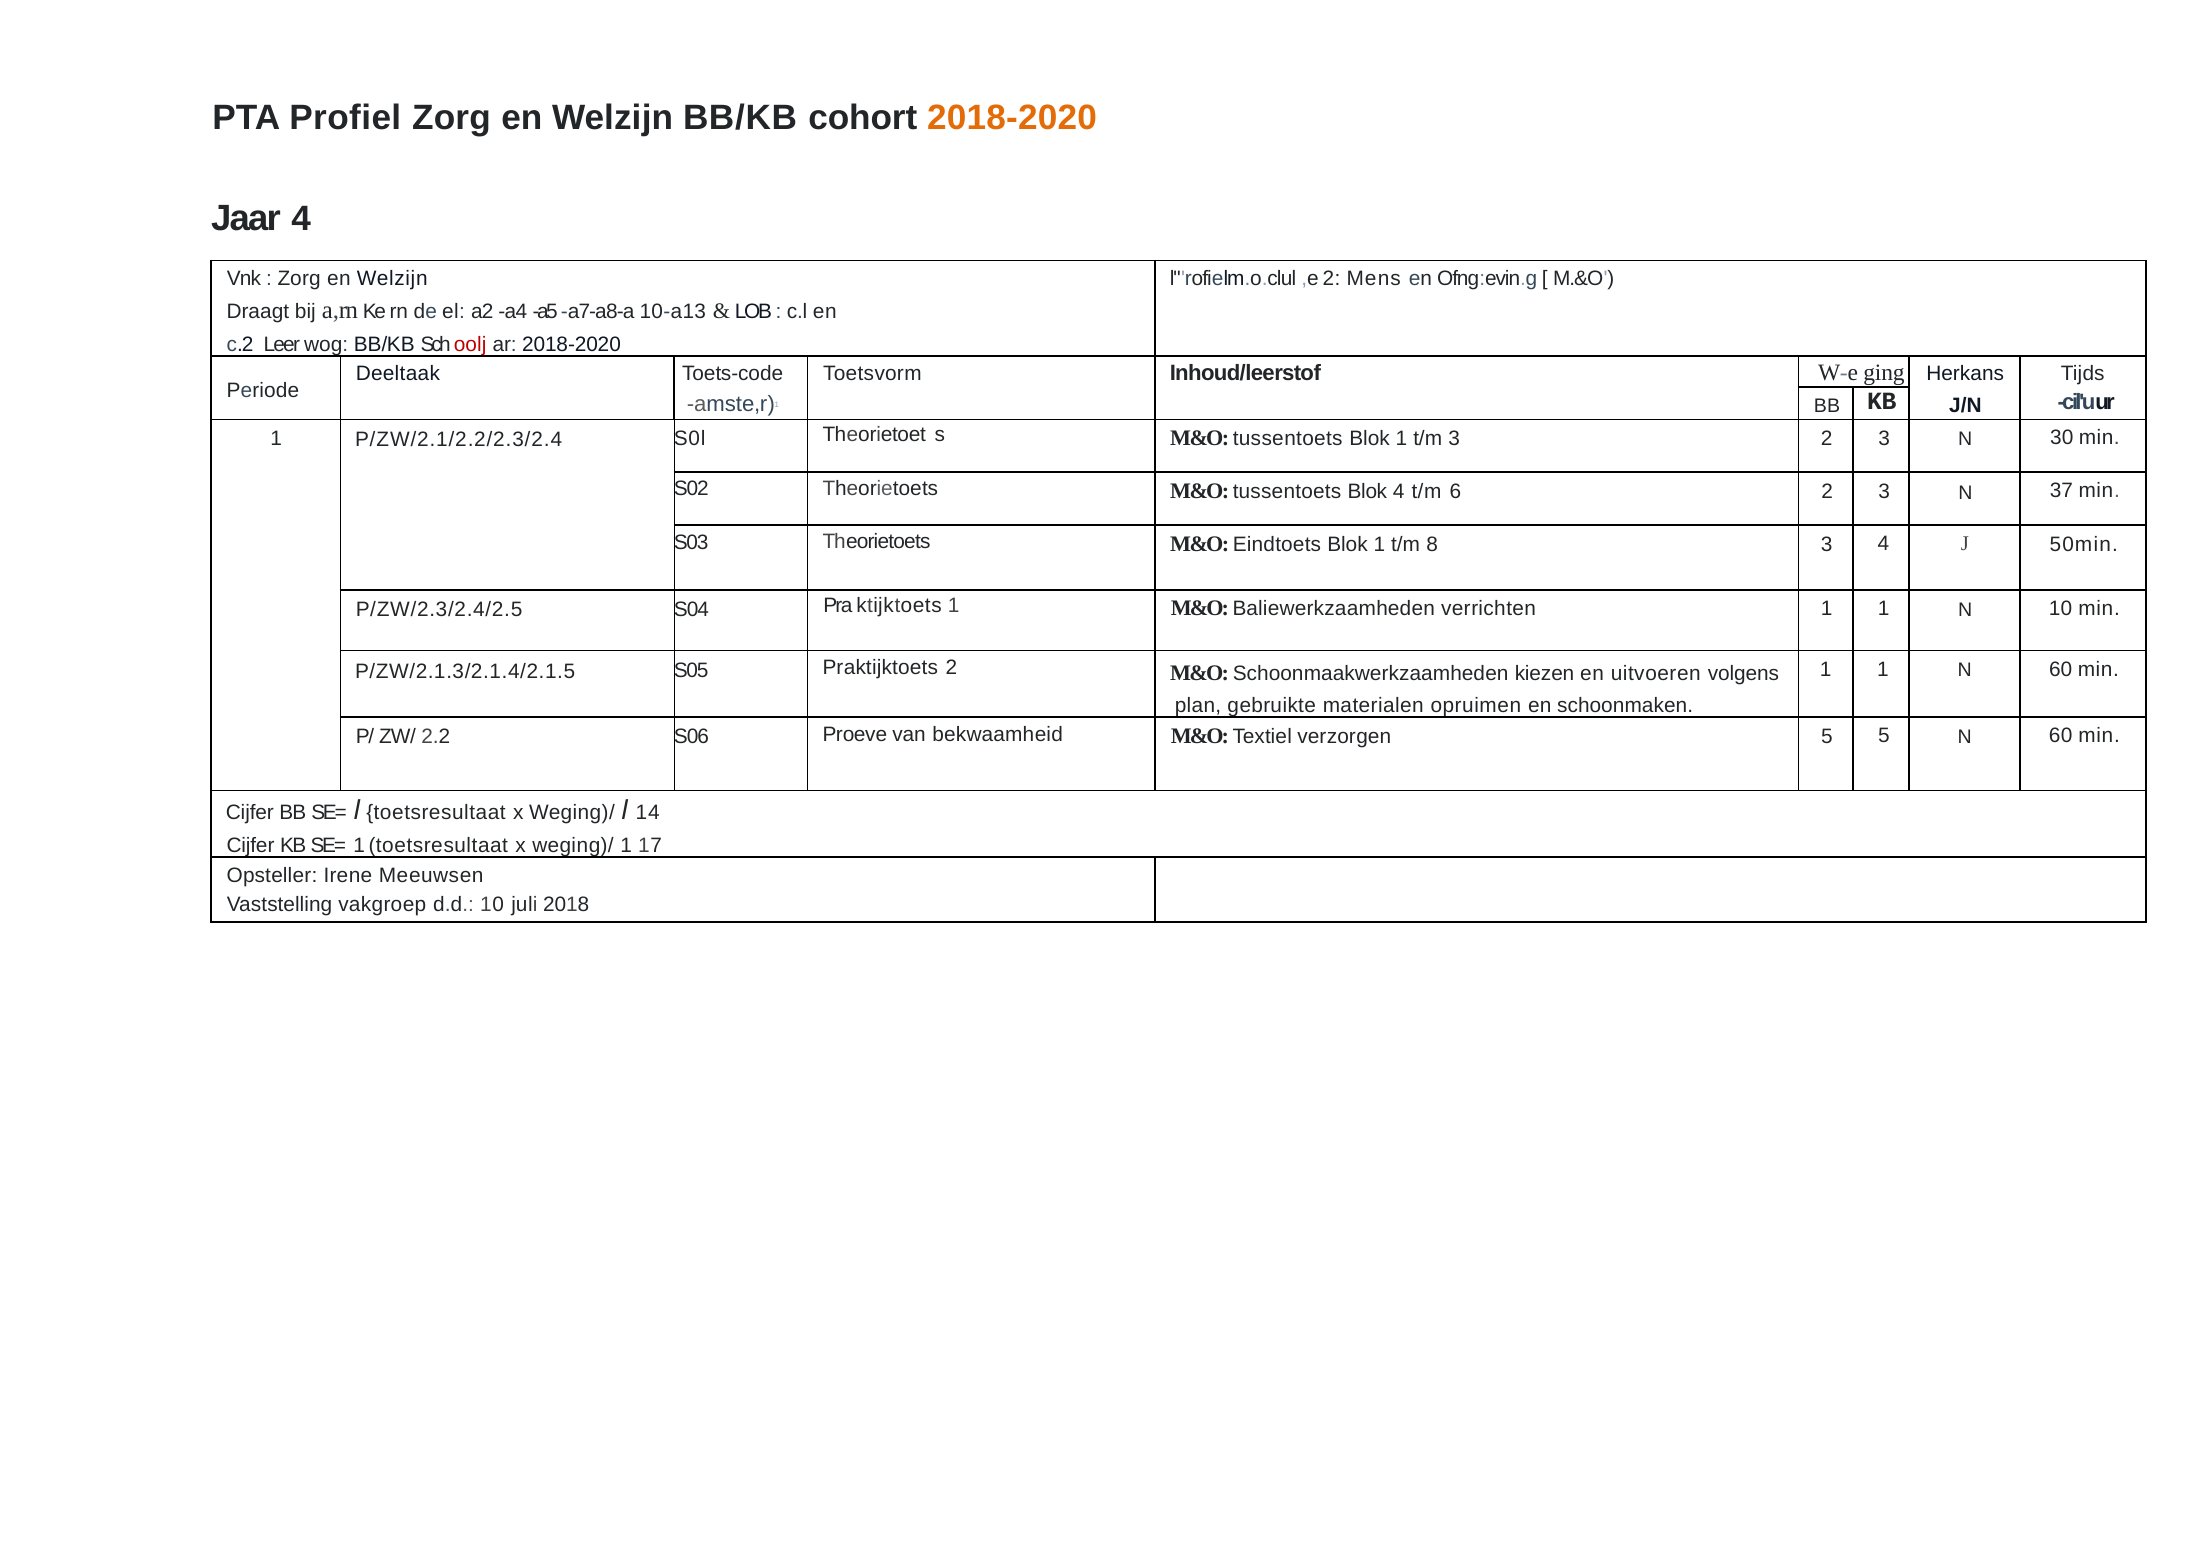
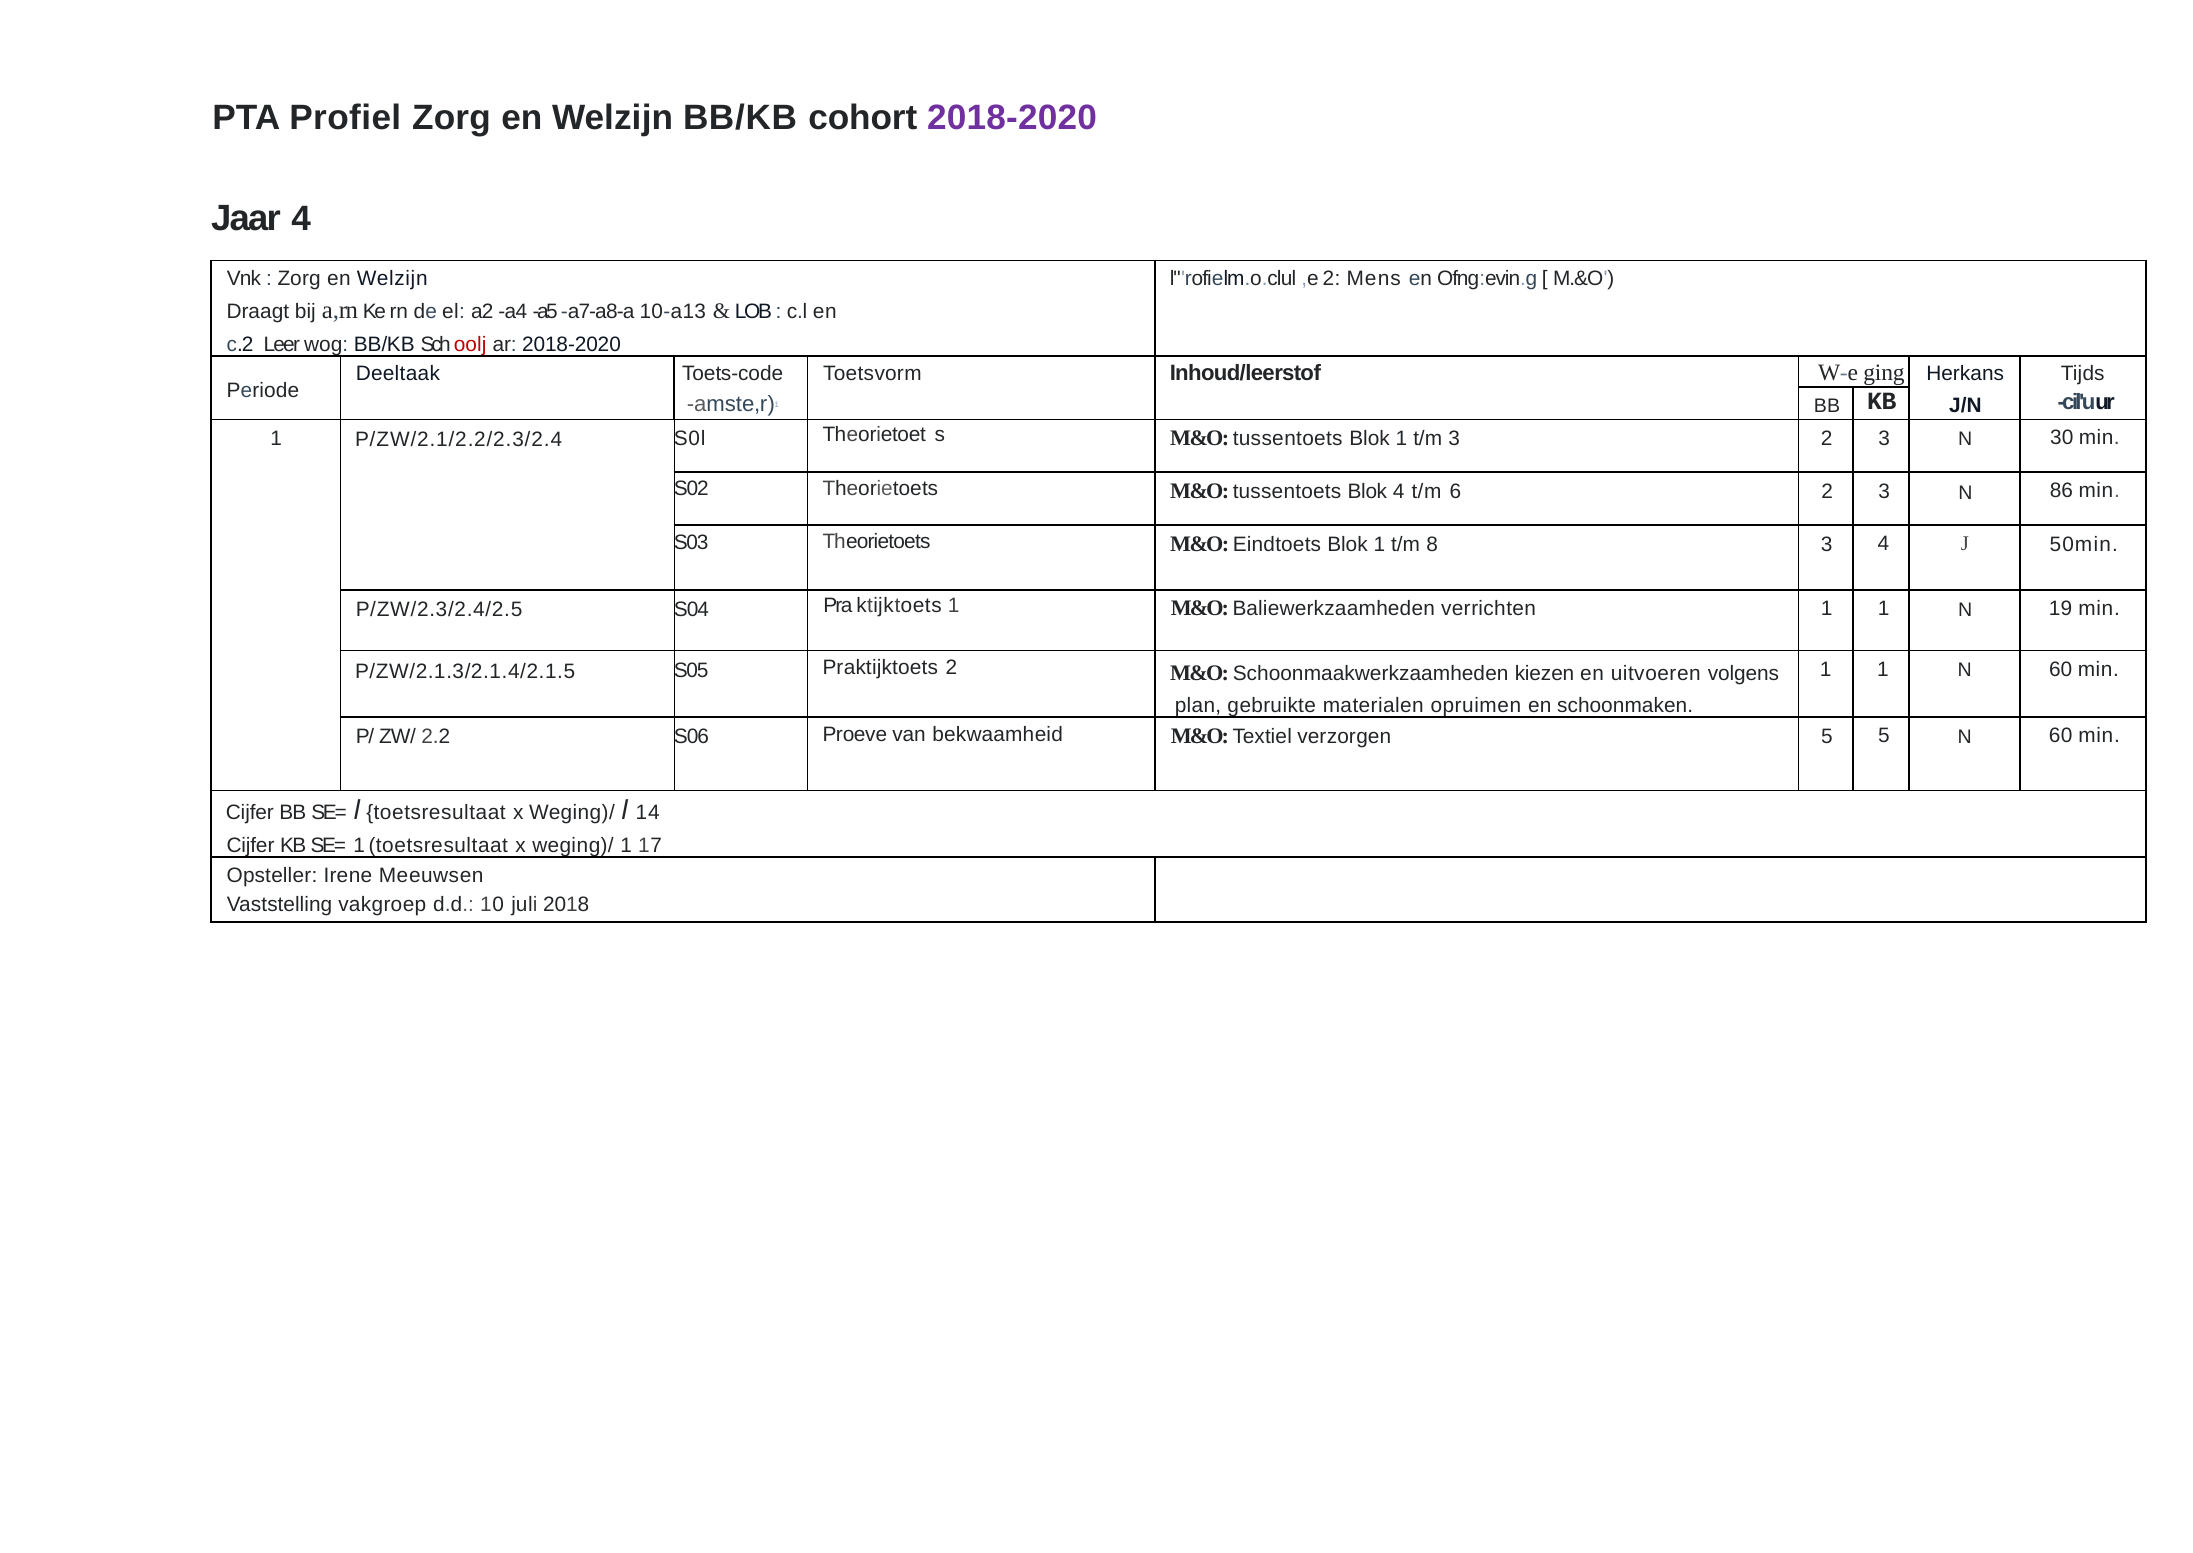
2018-2020 colour: orange -> purple (1012, 117)
37: 37 -> 86 (2061, 491)
N 10: 10 -> 19 (2061, 609)
